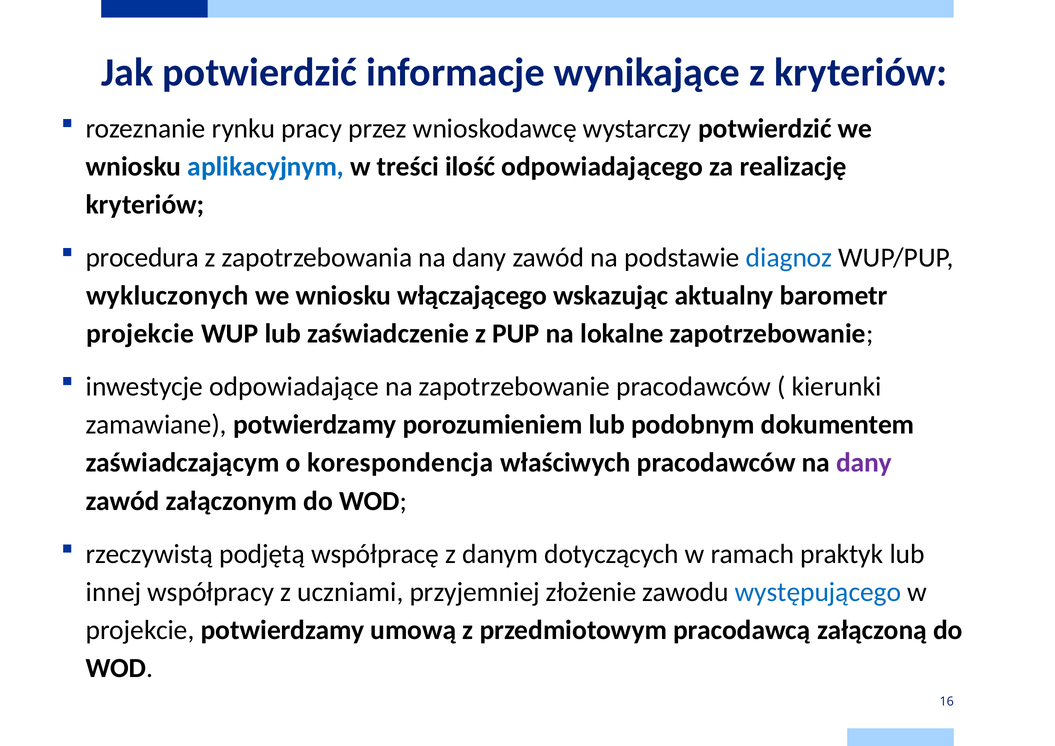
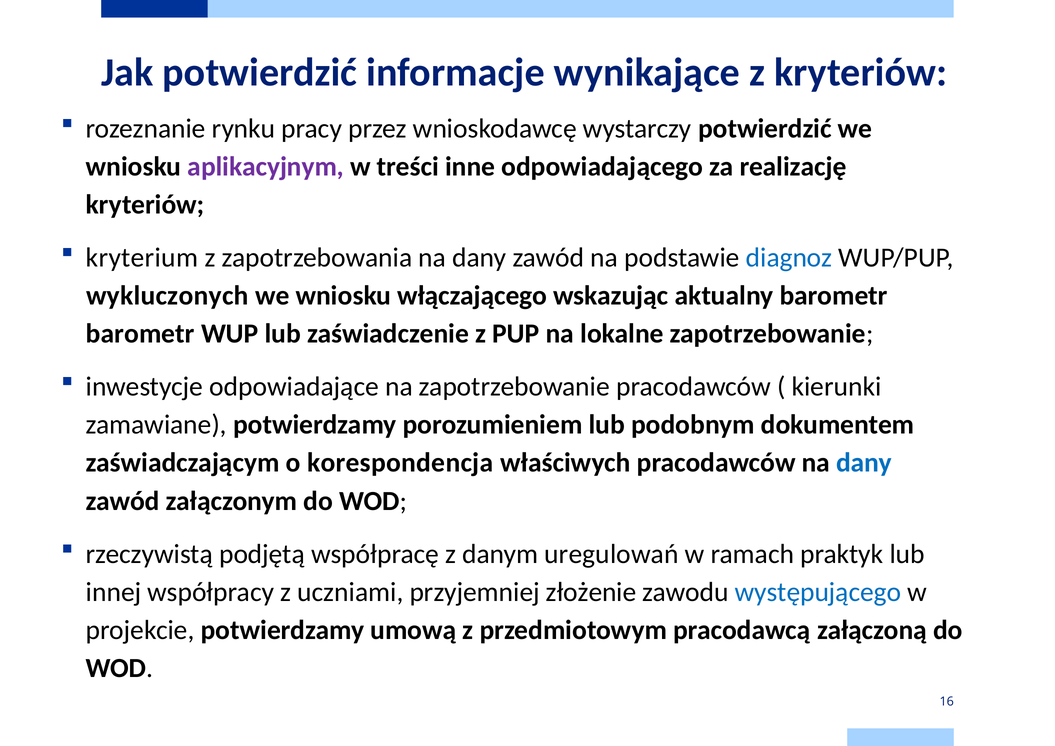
aplikacyjnym colour: blue -> purple (266, 167)
ilość: ilość -> inne (470, 167)
procedura: procedura -> kryterium (142, 258)
projekcie: projekcie -> barometr (140, 334)
dany colour: purple -> blue (864, 463)
dotyczących: dotyczących -> uregulowań (611, 554)
